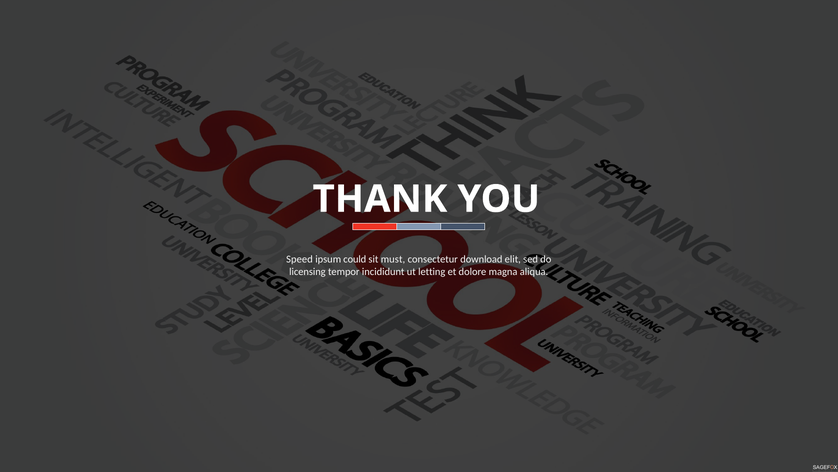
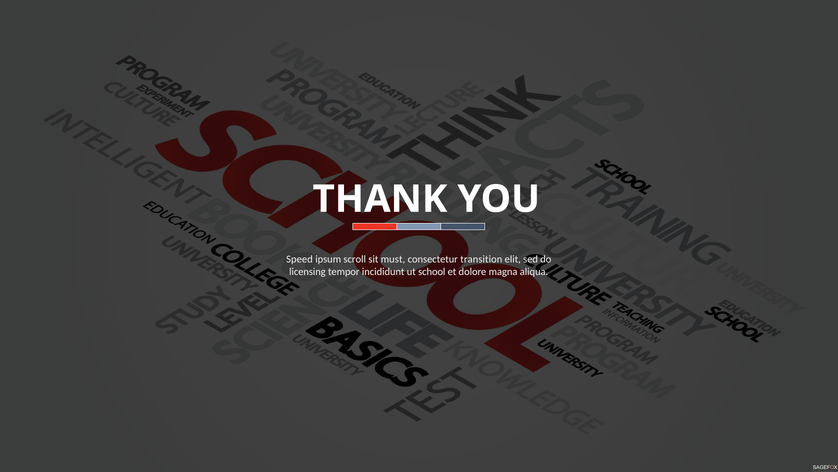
could: could -> scroll (355, 259)
download: download -> transition (481, 259)
letting: letting -> school (432, 271)
